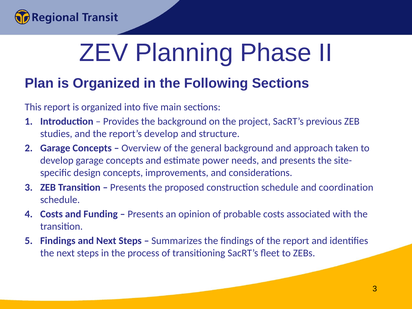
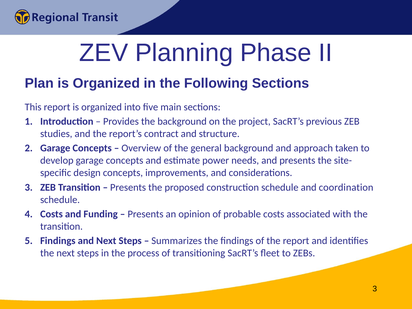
report’s develop: develop -> contract (161, 134)
